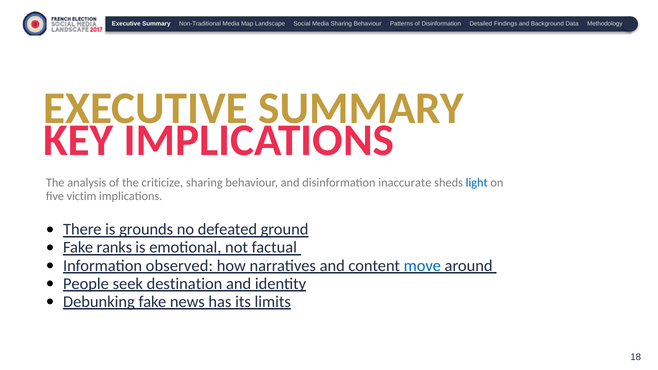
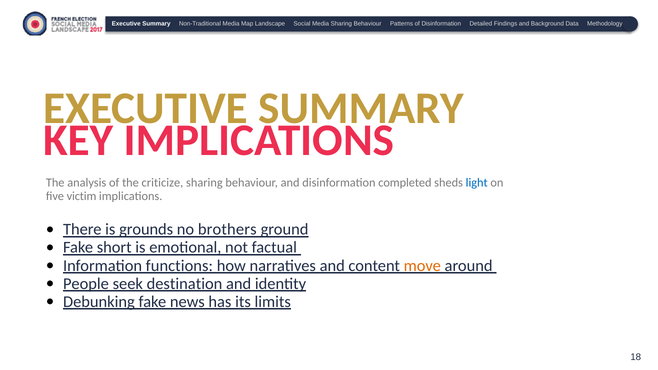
inaccurate: inaccurate -> completed (405, 183)
defeated: defeated -> brothers (227, 230)
ranks: ranks -> short (114, 248)
observed: observed -> functions (179, 266)
move colour: blue -> orange (422, 266)
